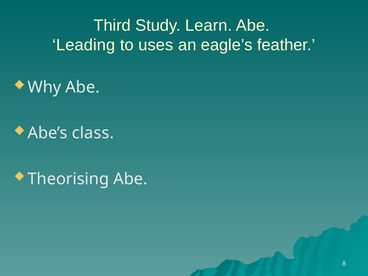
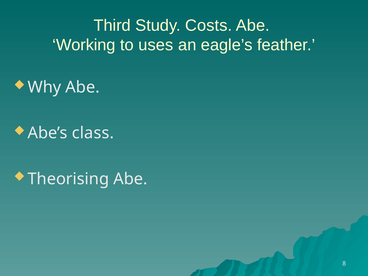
Learn: Learn -> Costs (209, 25)
Leading: Leading -> Working (84, 45)
